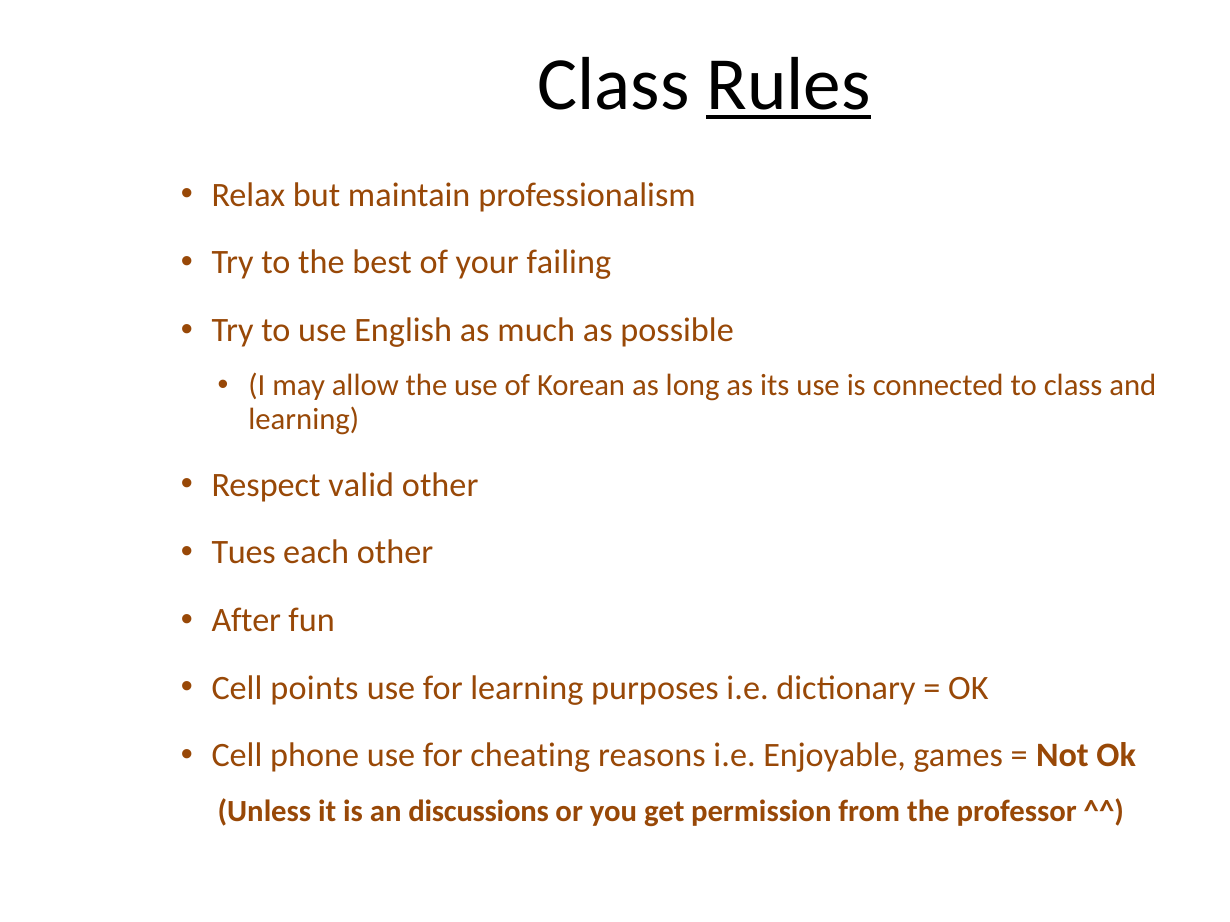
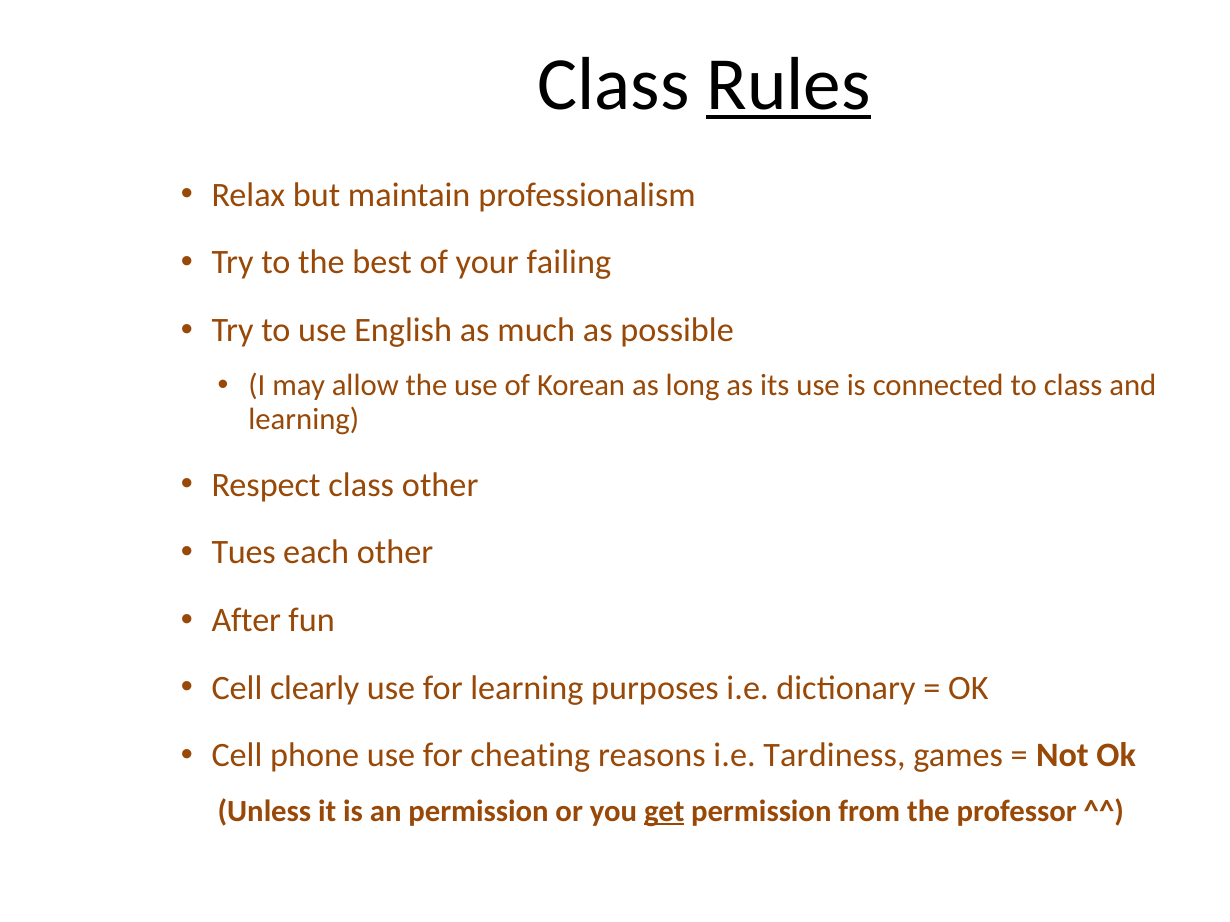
Respect valid: valid -> class (361, 485)
points: points -> clearly (315, 688)
Enjoyable: Enjoyable -> Tardiness (835, 756)
an discussions: discussions -> permission (478, 811)
get underline: none -> present (664, 811)
